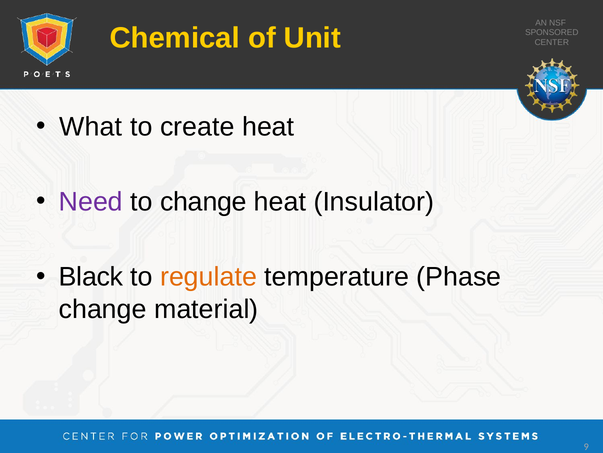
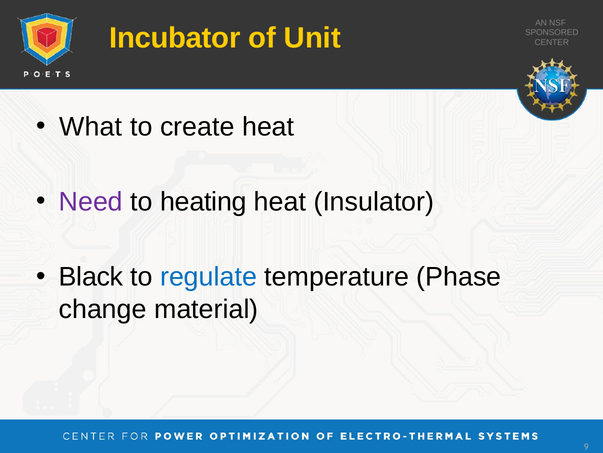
Chemical: Chemical -> Incubator (175, 38)
to change: change -> heating (203, 202)
regulate colour: orange -> blue (209, 277)
